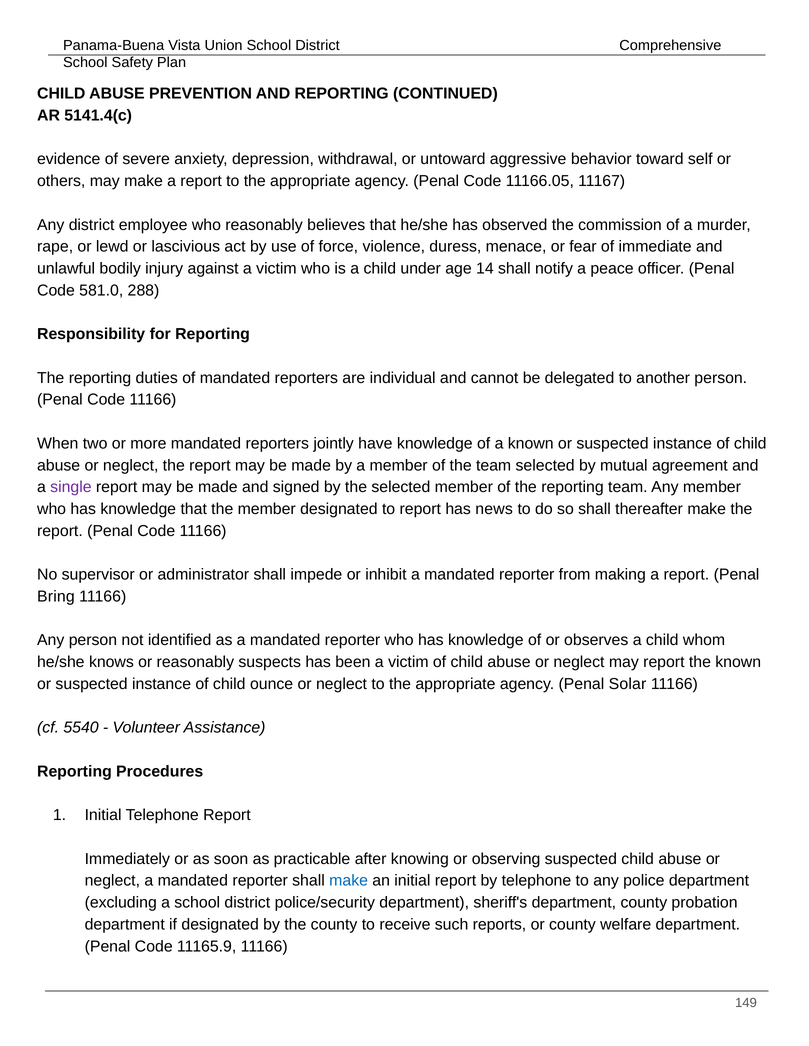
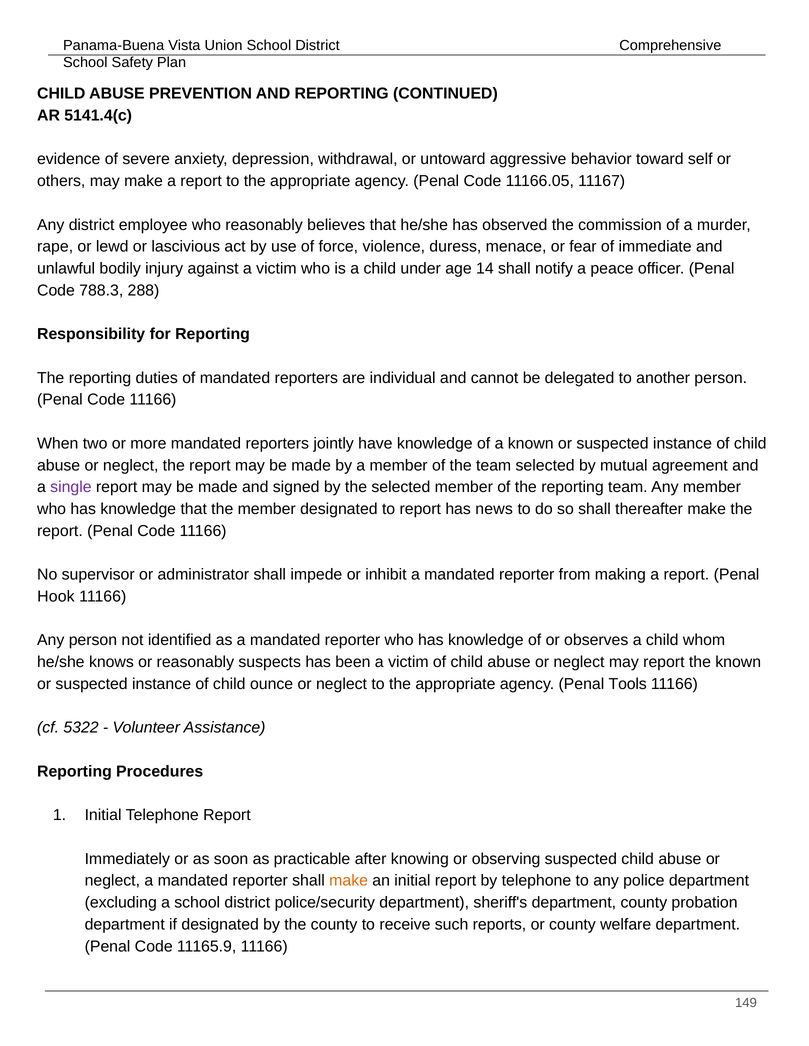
581.0: 581.0 -> 788.3 (101, 291)
Bring: Bring -> Hook (56, 597)
Solar: Solar -> Tools (628, 685)
5540: 5540 -> 5322 (81, 728)
make colour: blue -> orange (349, 881)
